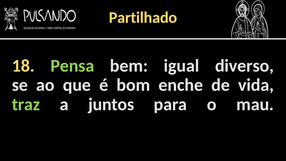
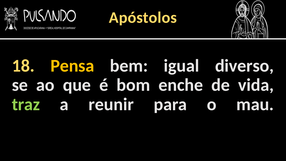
Partilhado: Partilhado -> Apóstolos (143, 18)
Pensa colour: light green -> yellow (72, 66)
juntos: juntos -> reunir (111, 104)
